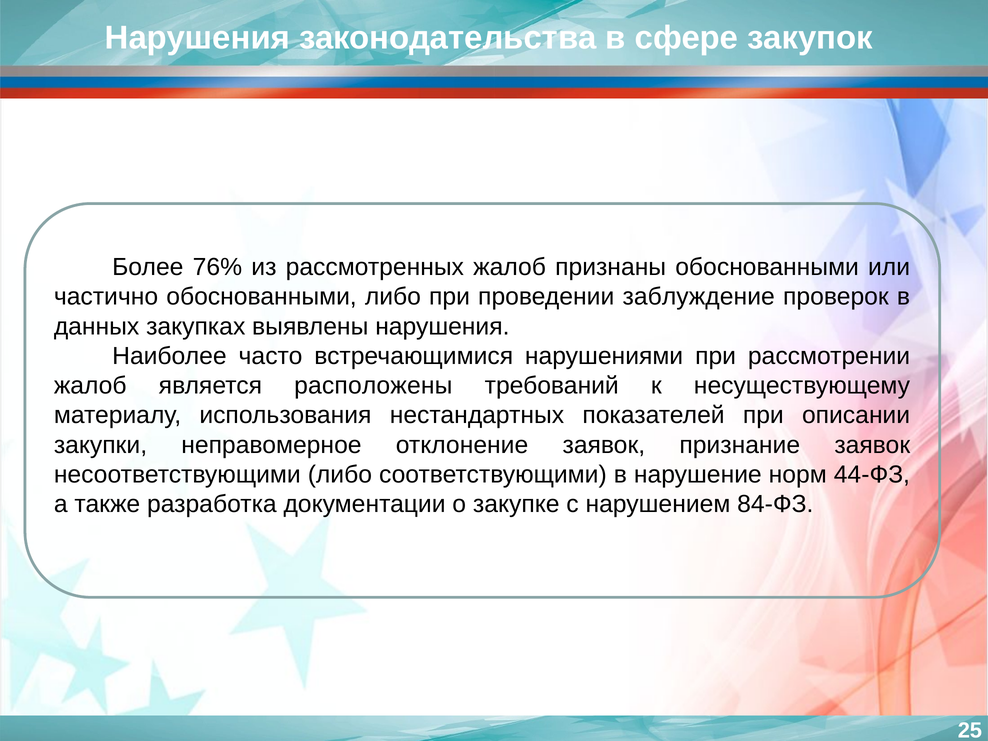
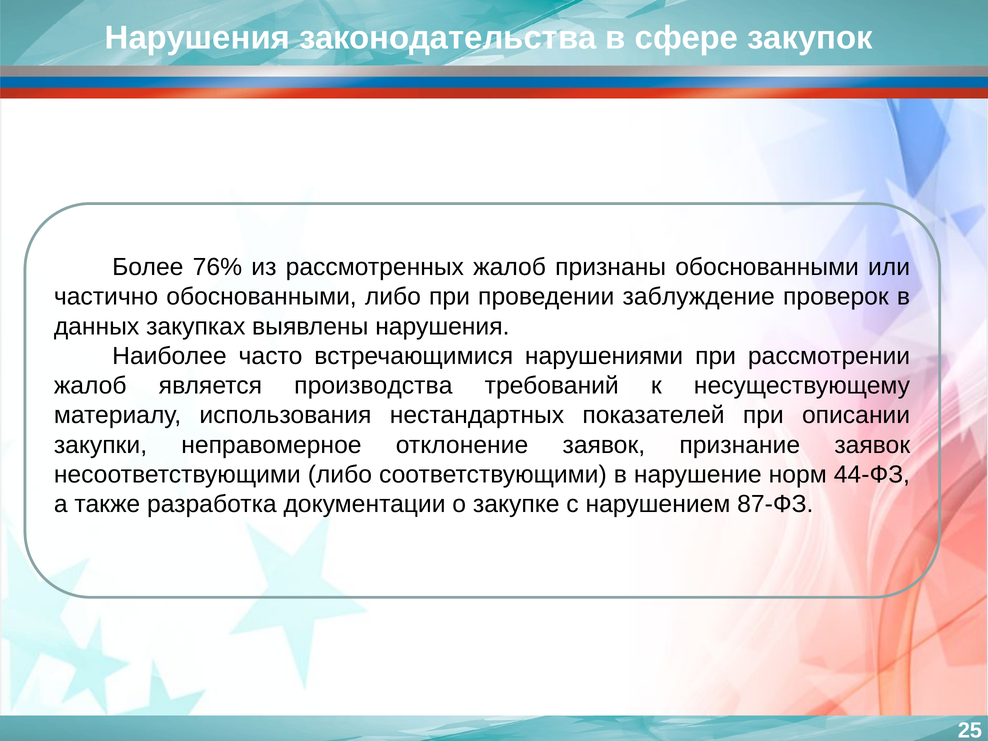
расположены: расположены -> производства (373, 386)
84-ФЗ: 84-ФЗ -> 87-ФЗ (775, 504)
